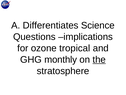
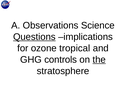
Differentiates: Differentiates -> Observations (51, 25)
Questions underline: none -> present (34, 37)
monthly: monthly -> controls (61, 59)
